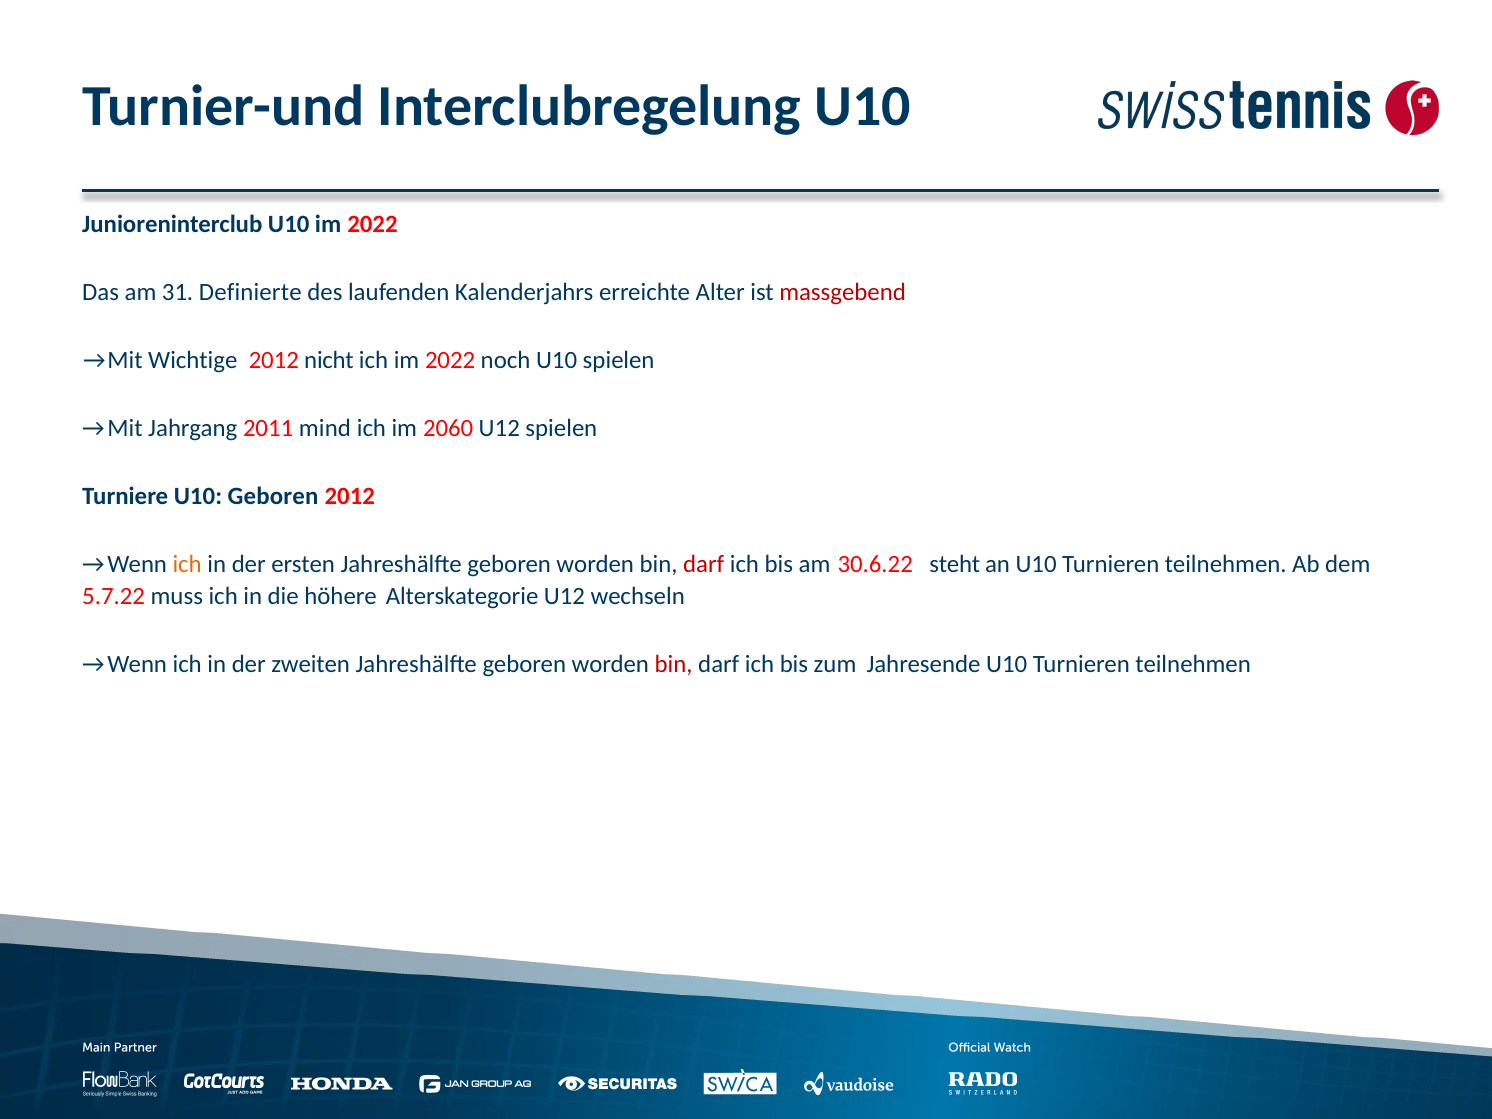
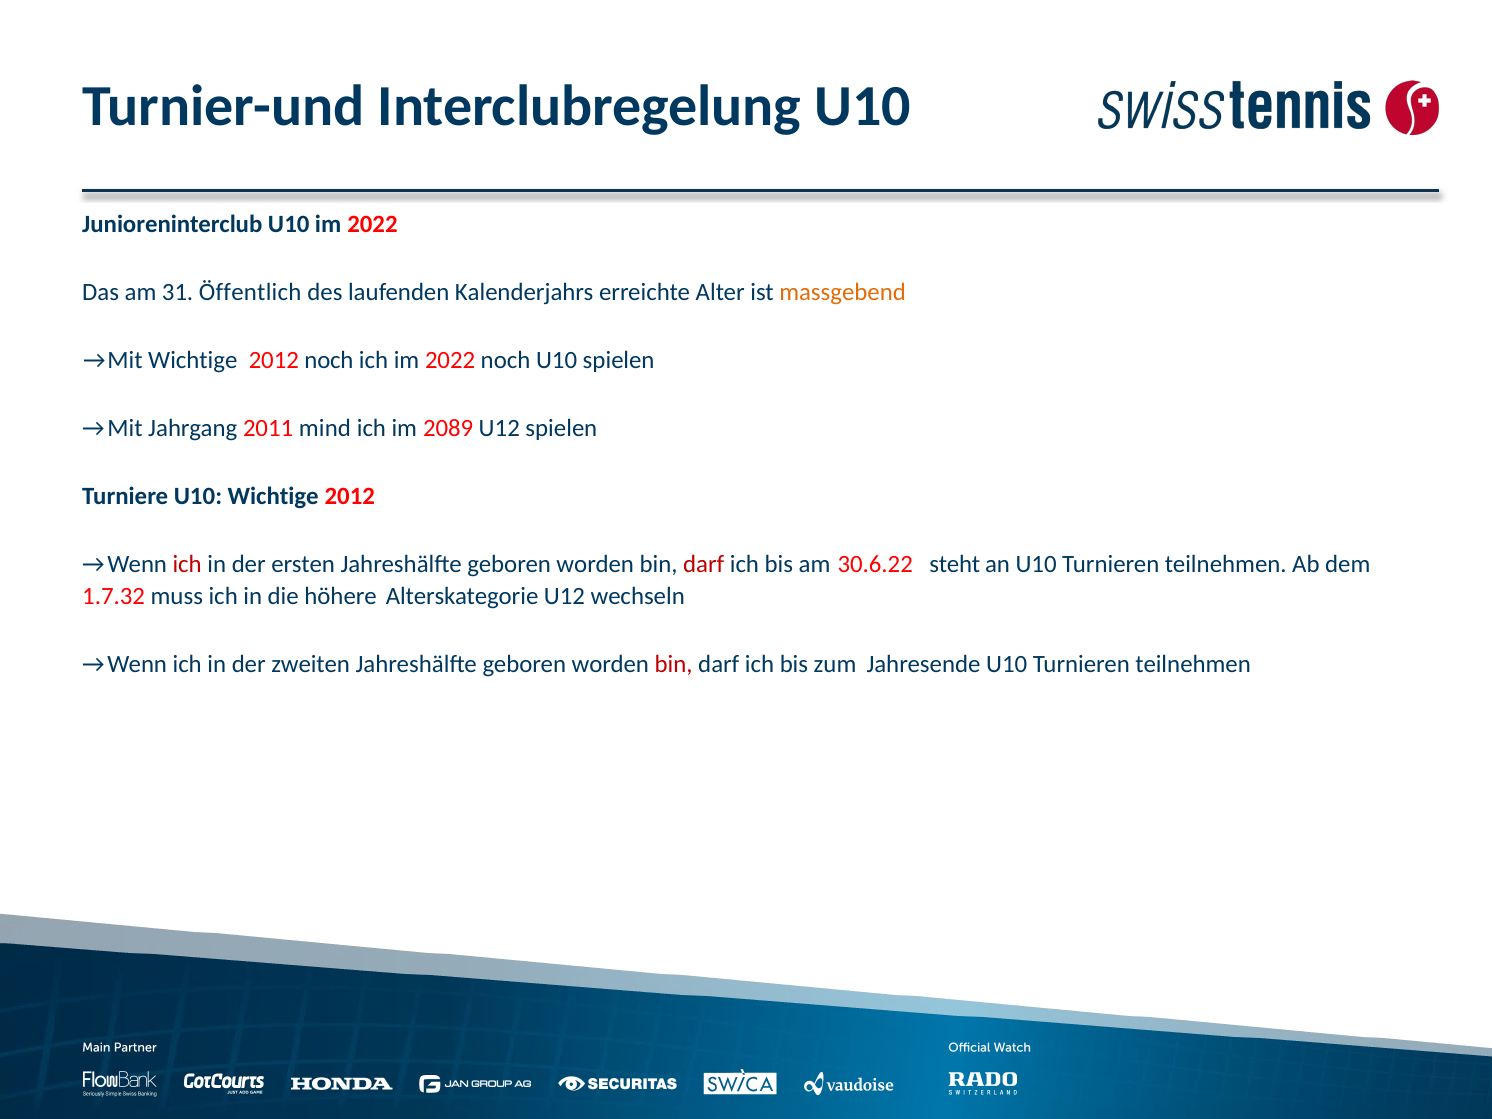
Definierte: Definierte -> Öffentlich (250, 292)
massgebend colour: red -> orange (843, 292)
2012 nicht: nicht -> noch (329, 360)
2060: 2060 -> 2089 (448, 428)
U10 Geboren: Geboren -> Wichtige (273, 496)
ich colour: orange -> red (187, 564)
5.7.22: 5.7.22 -> 1.7.32 (114, 596)
